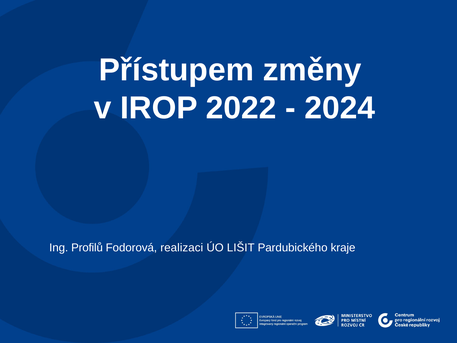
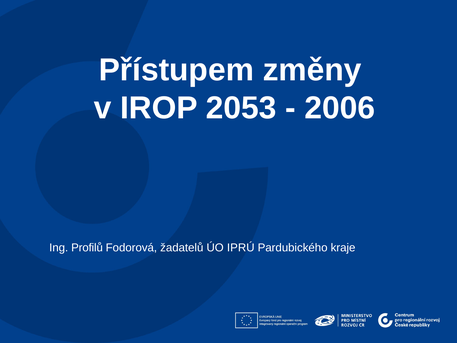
2022: 2022 -> 2053 (241, 108)
2024: 2024 -> 2006 (340, 108)
realizaci: realizaci -> žadatelů (182, 247)
LIŠIT: LIŠIT -> IPRÚ (241, 247)
